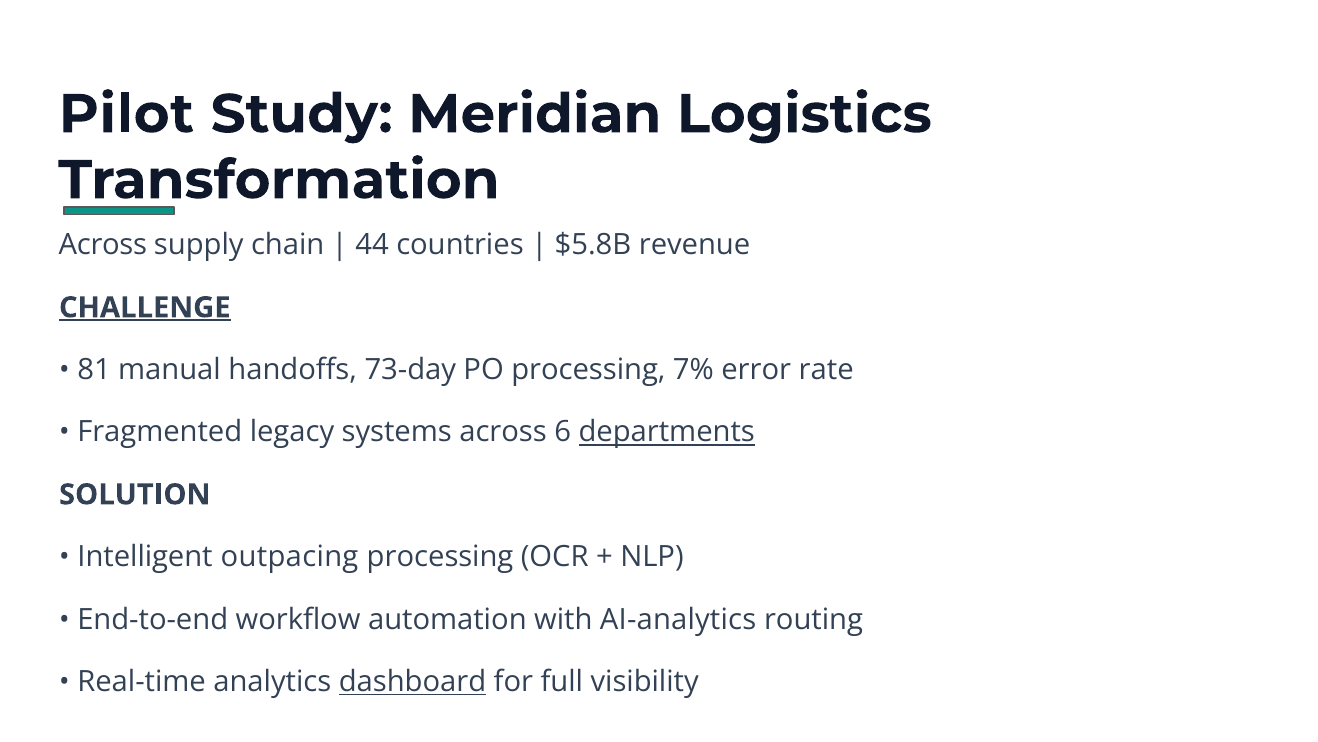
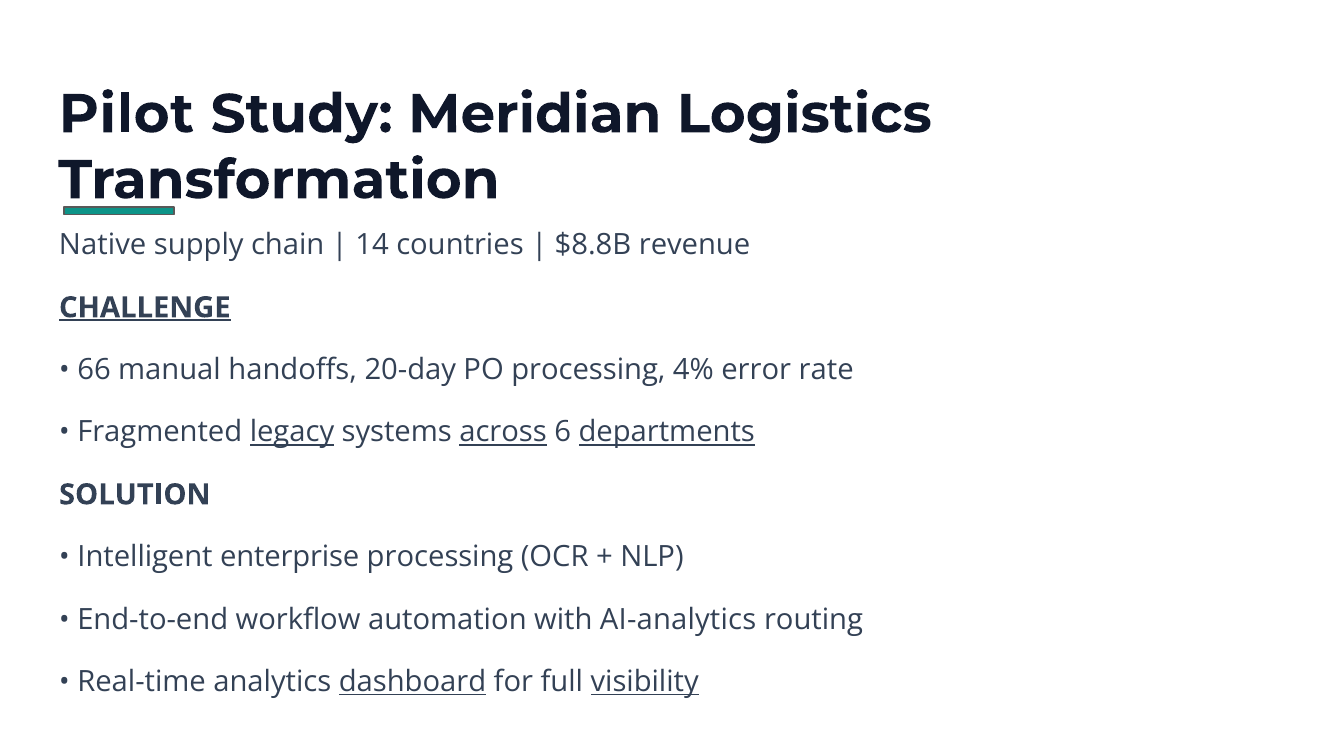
Across: Across -> Native (103, 245)
44: 44 -> 14 (372, 245)
$5.8B: $5.8B -> $8.8B (593, 245)
81: 81 -> 66 (94, 370)
73-day: 73-day -> 20-day (410, 370)
7%: 7% -> 4% (693, 370)
legacy underline: none -> present (292, 432)
across underline: none -> present (503, 432)
outpacing: outpacing -> enterprise (290, 557)
visibility underline: none -> present (645, 681)
